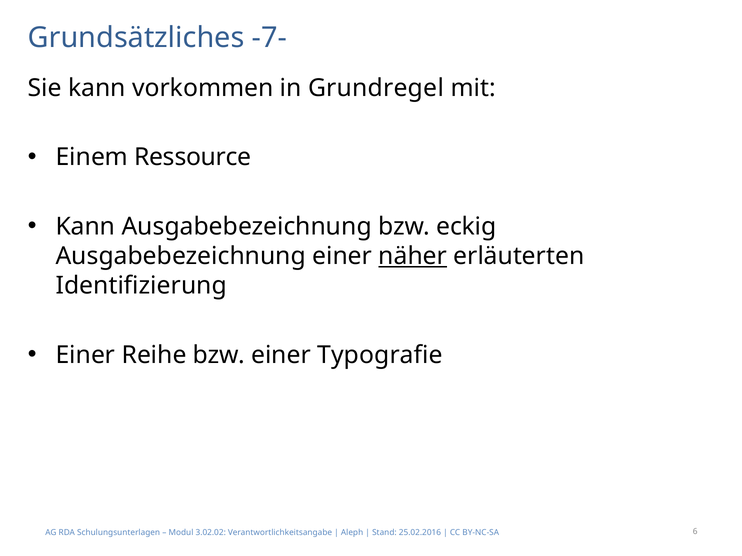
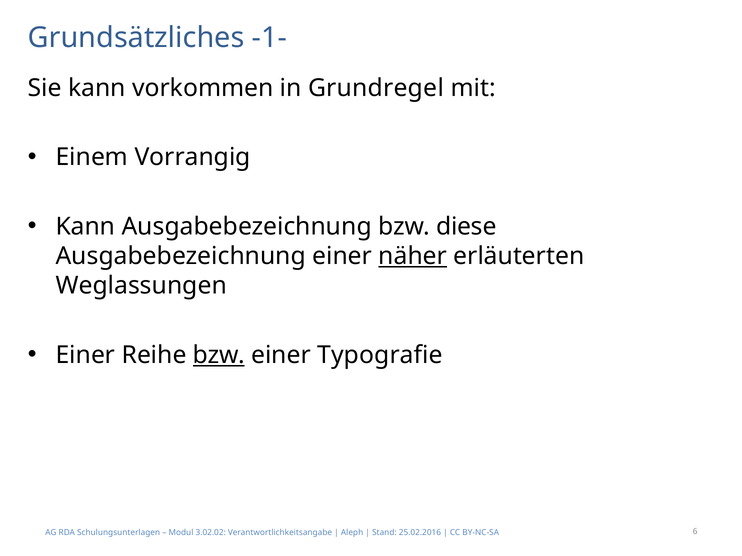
-7-: -7- -> -1- (269, 38)
Ressource: Ressource -> Vorrangig (193, 157)
eckig: eckig -> diese (466, 227)
Identifizierung: Identifizierung -> Weglassungen (141, 286)
bzw underline: none -> present (219, 355)
